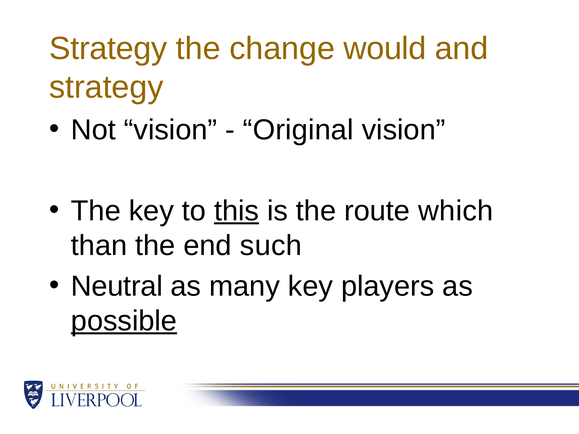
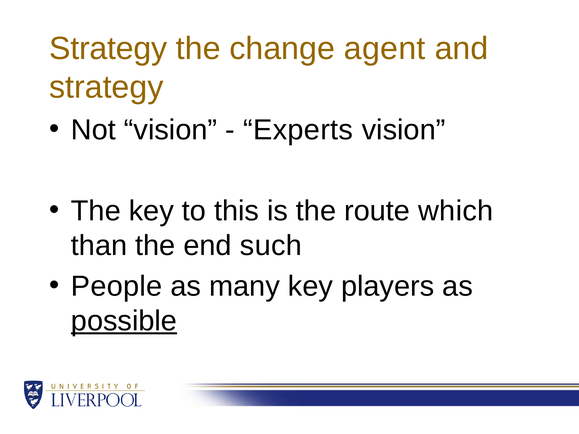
would: would -> agent (385, 49)
Original: Original -> Experts (298, 130)
this underline: present -> none (236, 211)
Neutral: Neutral -> People (117, 286)
